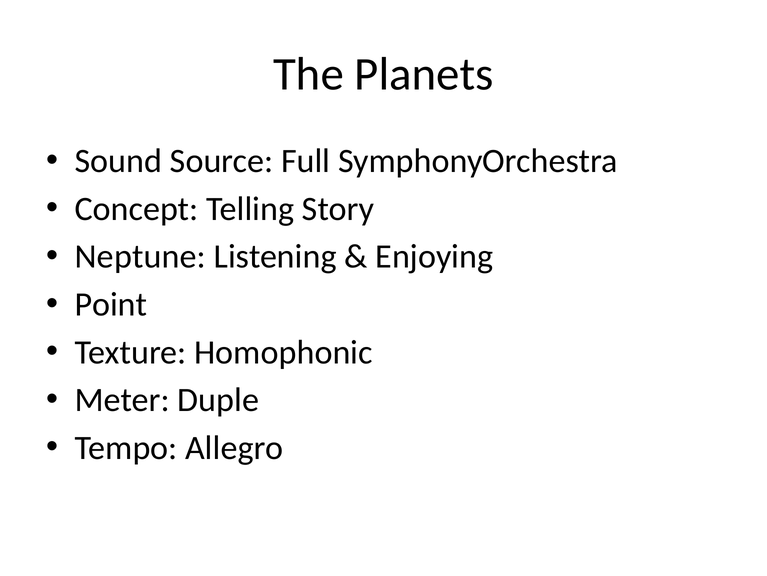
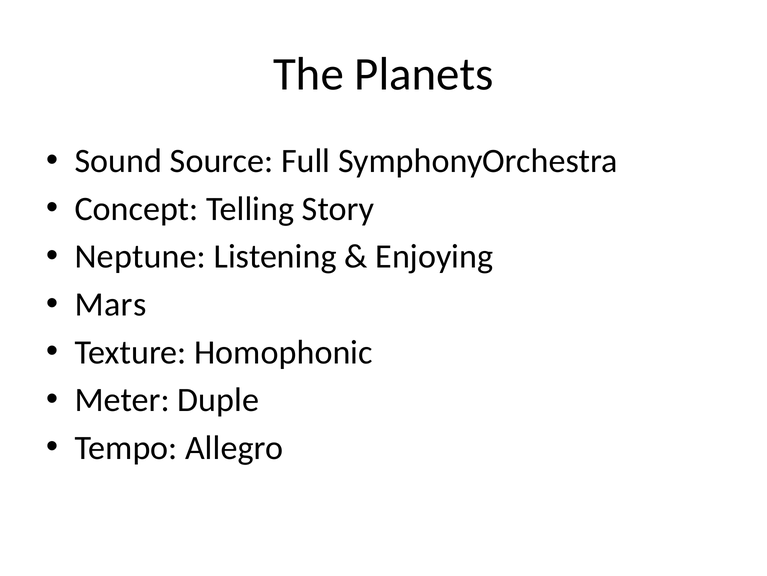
Point: Point -> Mars (111, 304)
